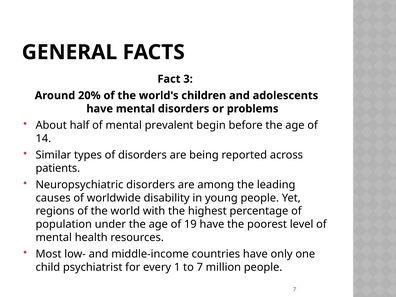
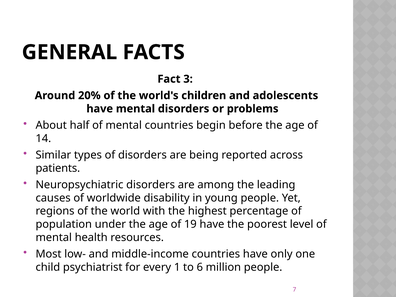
mental prevalent: prevalent -> countries (169, 125)
to 7: 7 -> 6 (200, 267)
